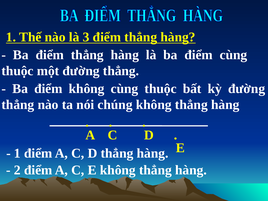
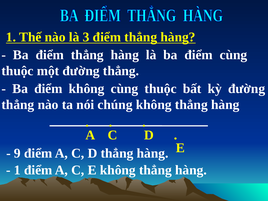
1: 1 -> 9 (17, 153)
2: 2 -> 1 (17, 170)
